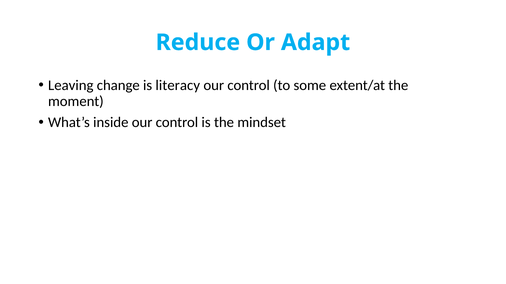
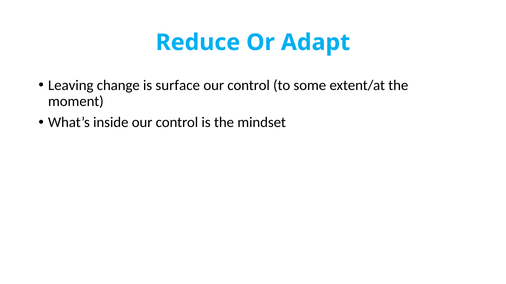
literacy: literacy -> surface (178, 86)
